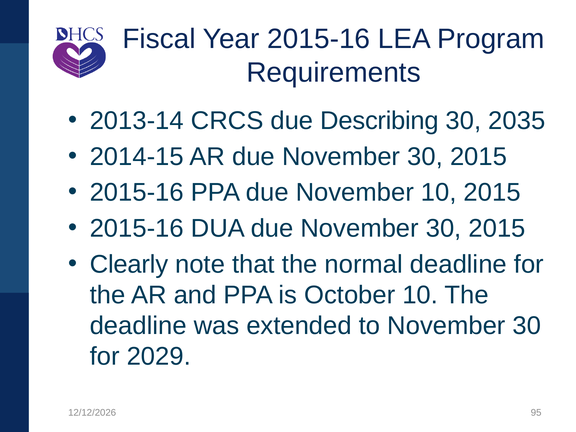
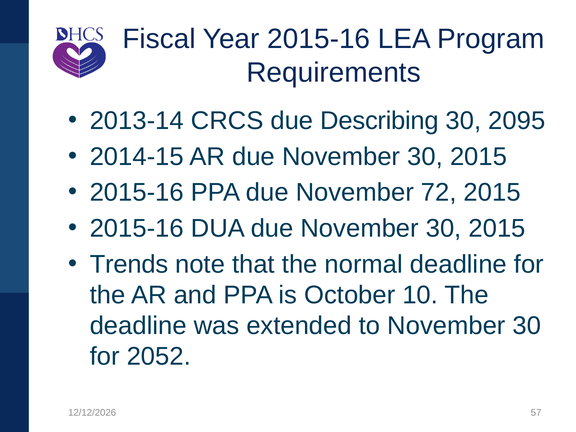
2035: 2035 -> 2095 (517, 121)
November 10: 10 -> 72 (439, 193)
Clearly: Clearly -> Trends (129, 264)
2029: 2029 -> 2052 (159, 356)
95: 95 -> 57 (536, 413)
